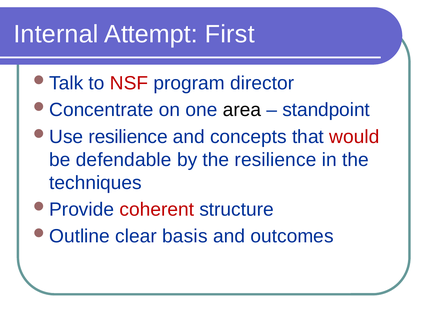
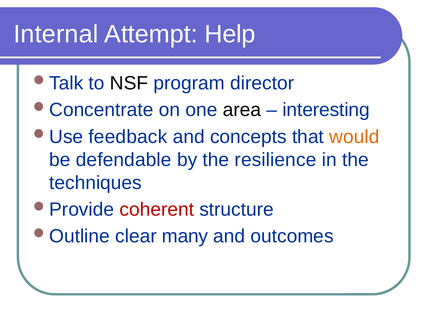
First: First -> Help (230, 34)
NSF colour: red -> black (129, 83)
standpoint: standpoint -> interesting (326, 110)
resilience: resilience -> feedback (128, 137)
would colour: red -> orange (354, 137)
basis: basis -> many (185, 237)
